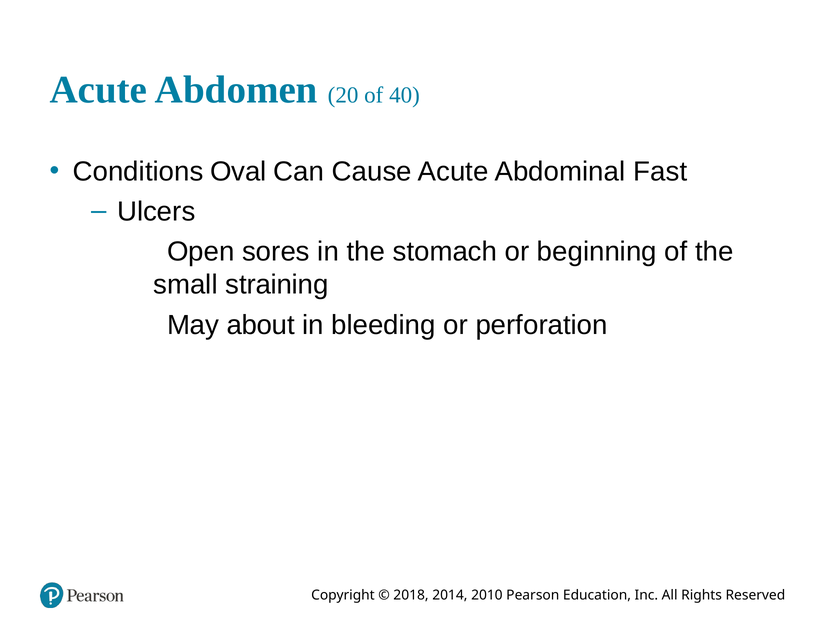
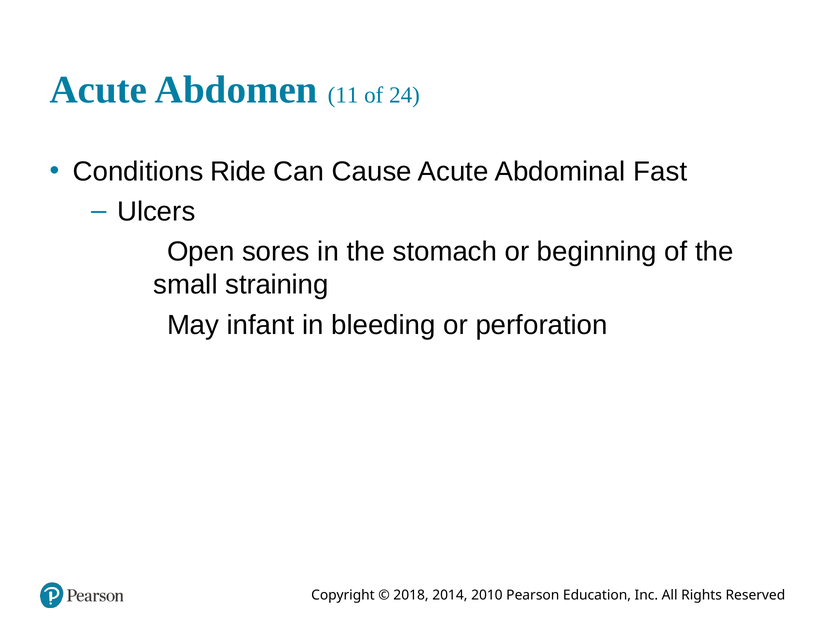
20: 20 -> 11 (343, 95)
40: 40 -> 24 (404, 95)
Oval: Oval -> Ride (238, 172)
about: about -> infant (261, 325)
